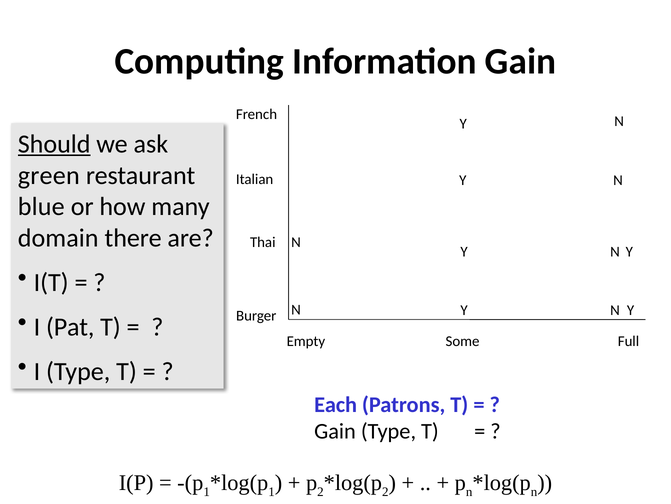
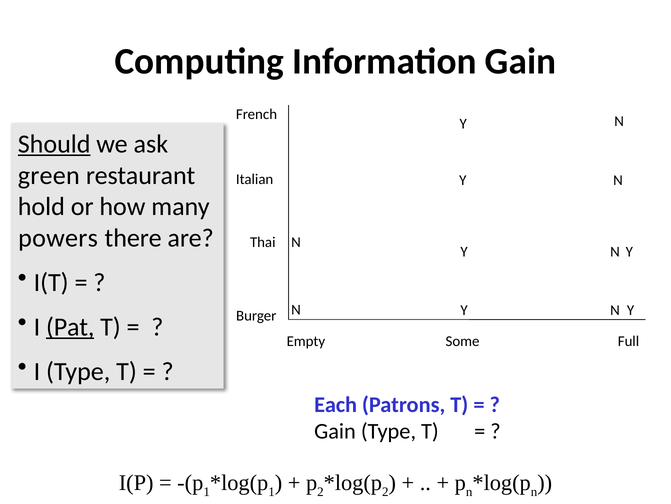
blue: blue -> hold (41, 206)
domain: domain -> powers (58, 238)
Pat underline: none -> present (70, 327)
